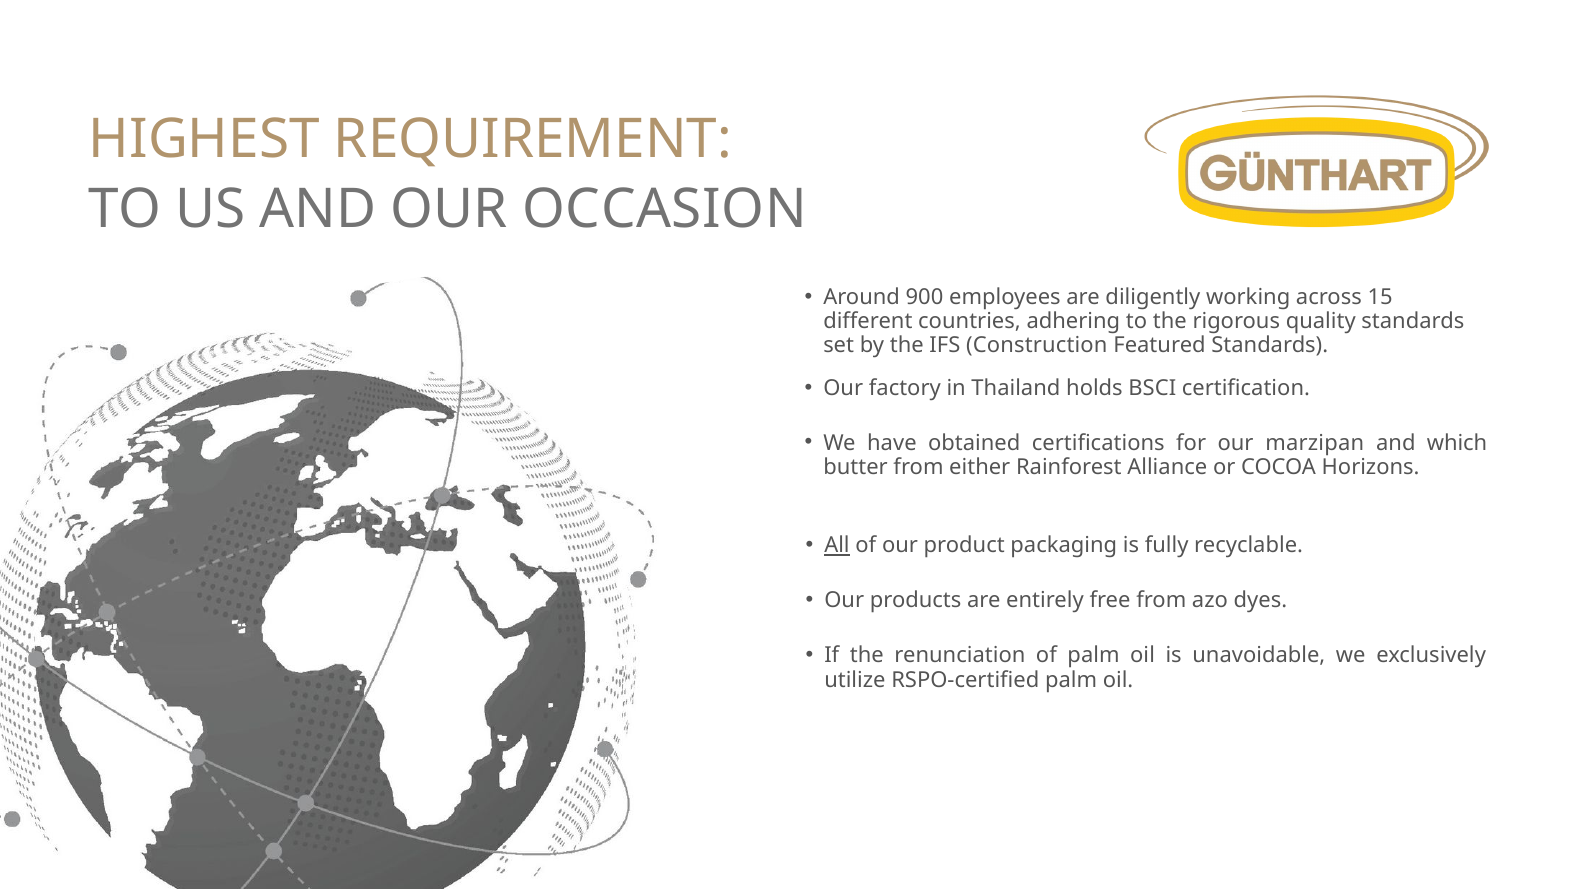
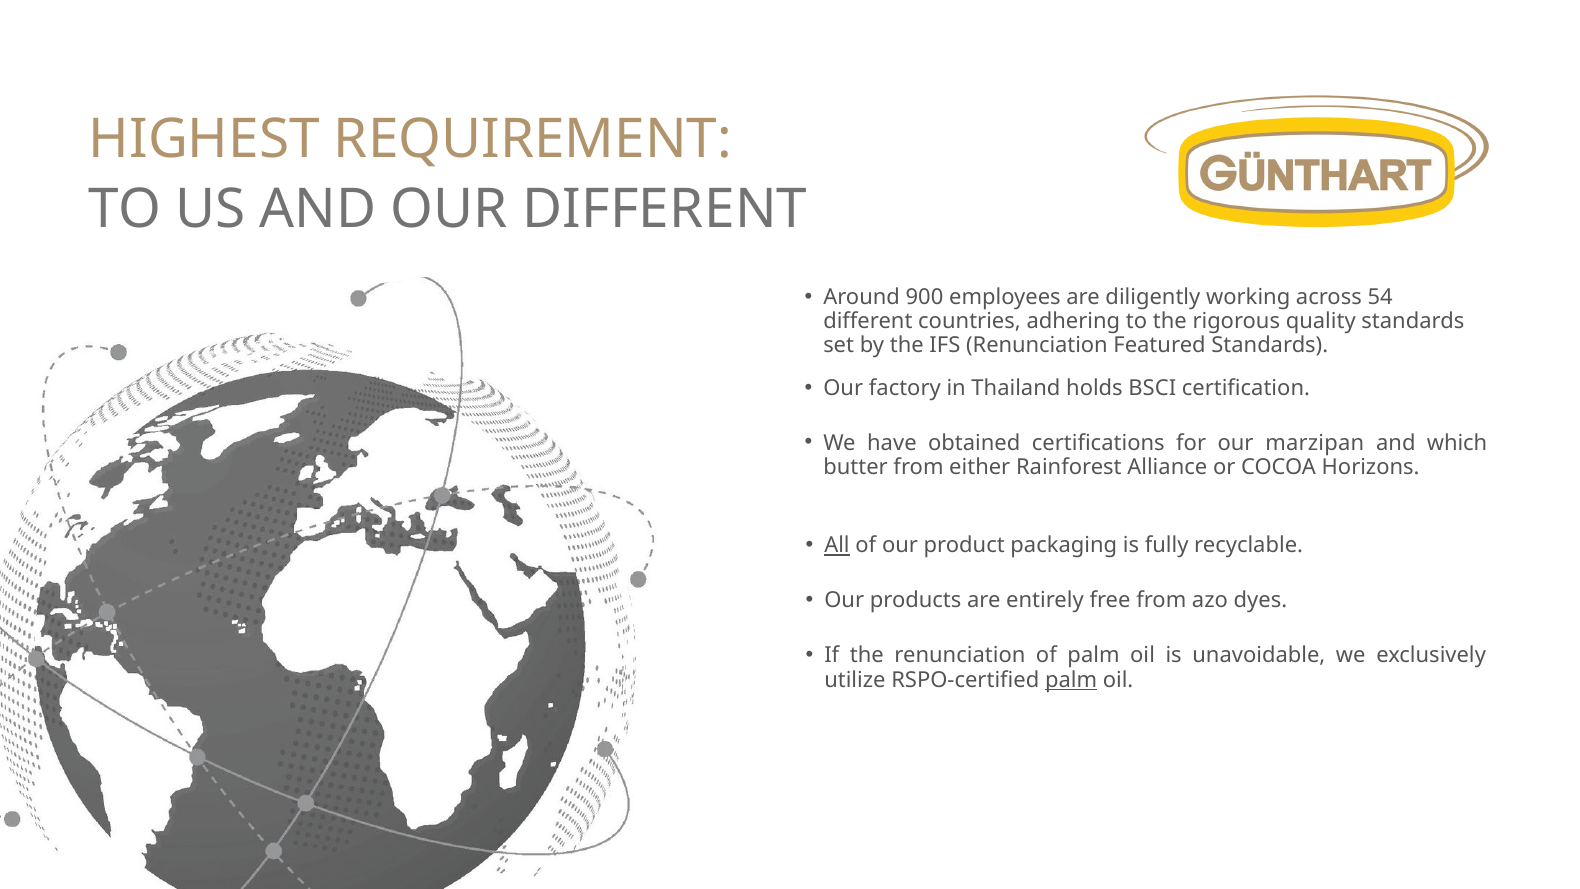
OUR OCCASION: OCCASION -> DIFFERENT (665, 209)
15: 15 -> 54 (1380, 297)
IFS Construction: Construction -> Renunciation (1037, 345)
palm underline: none -> present (1071, 680)
